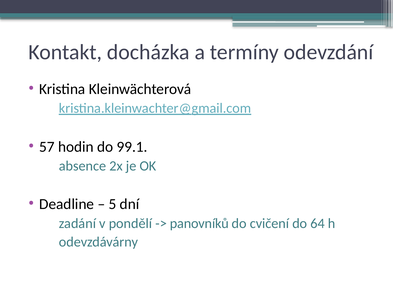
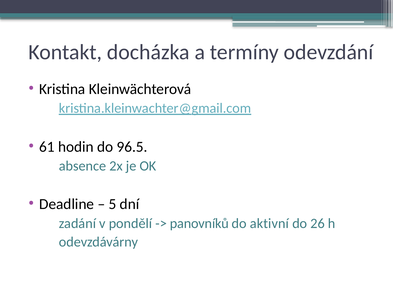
57: 57 -> 61 (47, 147)
99.1: 99.1 -> 96.5 (132, 147)
cvičení: cvičení -> aktivní (269, 223)
64: 64 -> 26 (318, 223)
